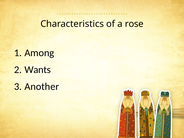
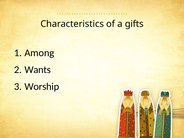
rose: rose -> gifts (134, 24)
Another: Another -> Worship (42, 87)
